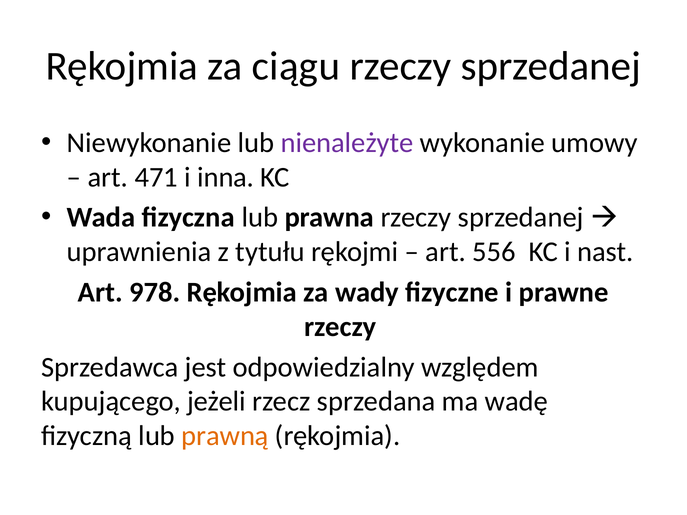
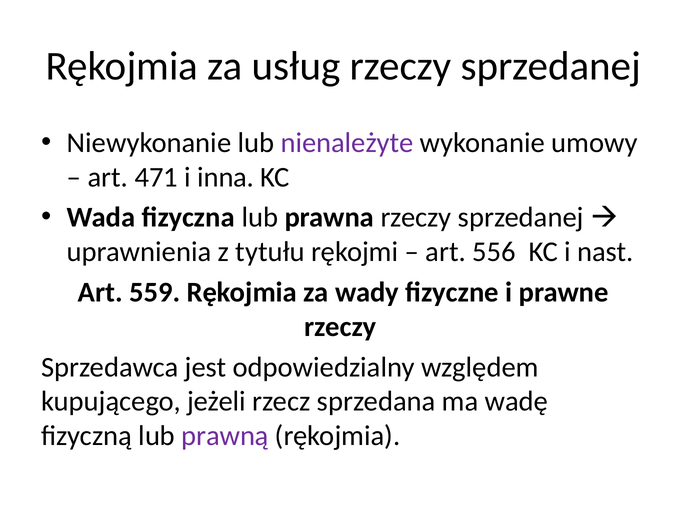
ciągu: ciągu -> usług (296, 66)
978: 978 -> 559 (155, 292)
prawną colour: orange -> purple (225, 436)
